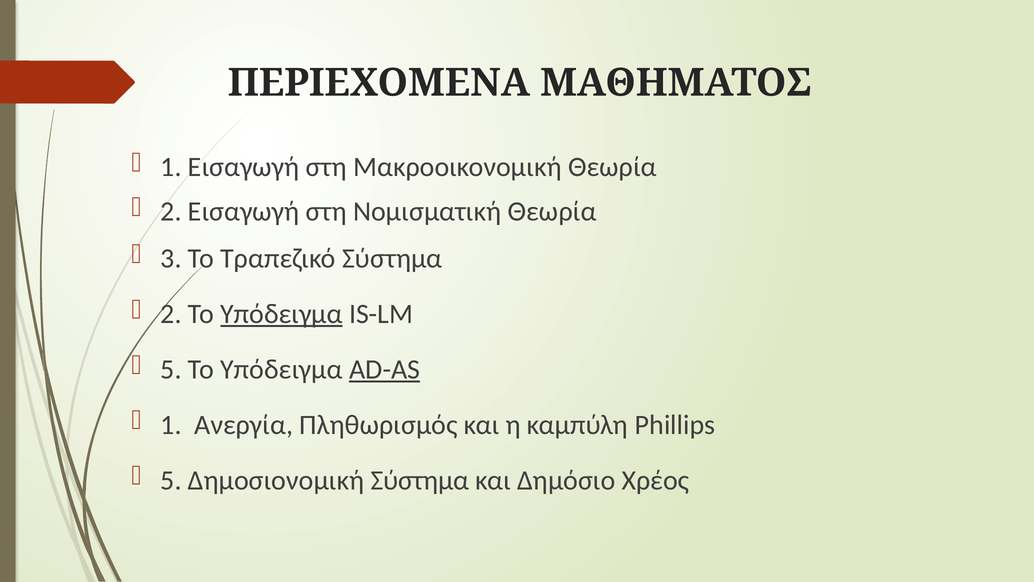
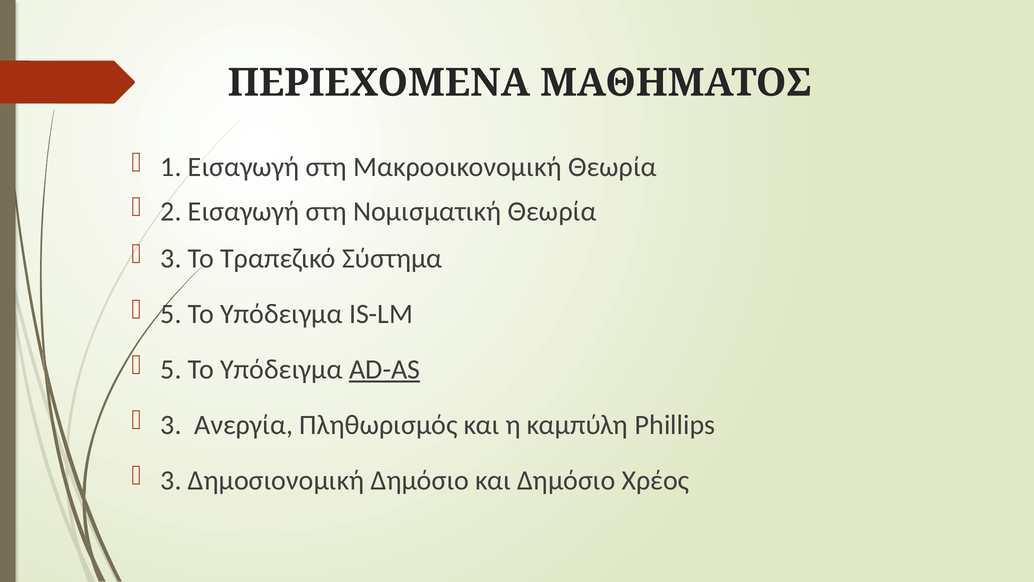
2: 2 -> 5 (171, 314)
Υπόδειγμα underline: present -> none (282, 314)
1: 1 -> 3 (171, 425)
5: 5 -> 3 (171, 480)
Δημοσιονομική Σύστημα: Σύστημα -> Δημόσιο (420, 480)
